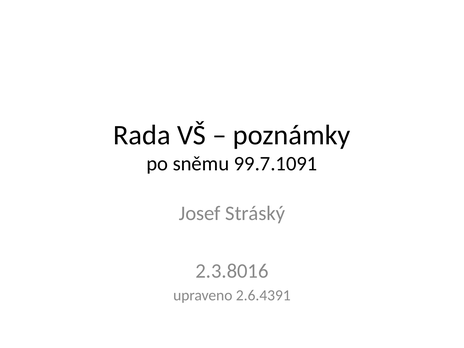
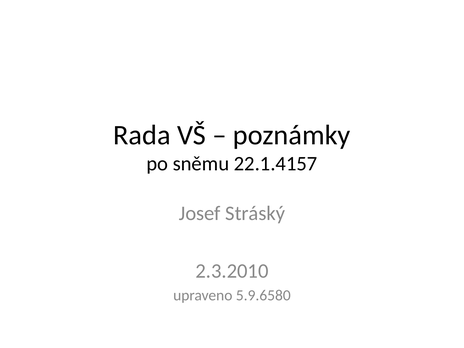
99.7.1091: 99.7.1091 -> 22.1.4157 (276, 164)
2.3.8016: 2.3.8016 -> 2.3.2010 (232, 271)
2.6.4391: 2.6.4391 -> 5.9.6580 (263, 296)
